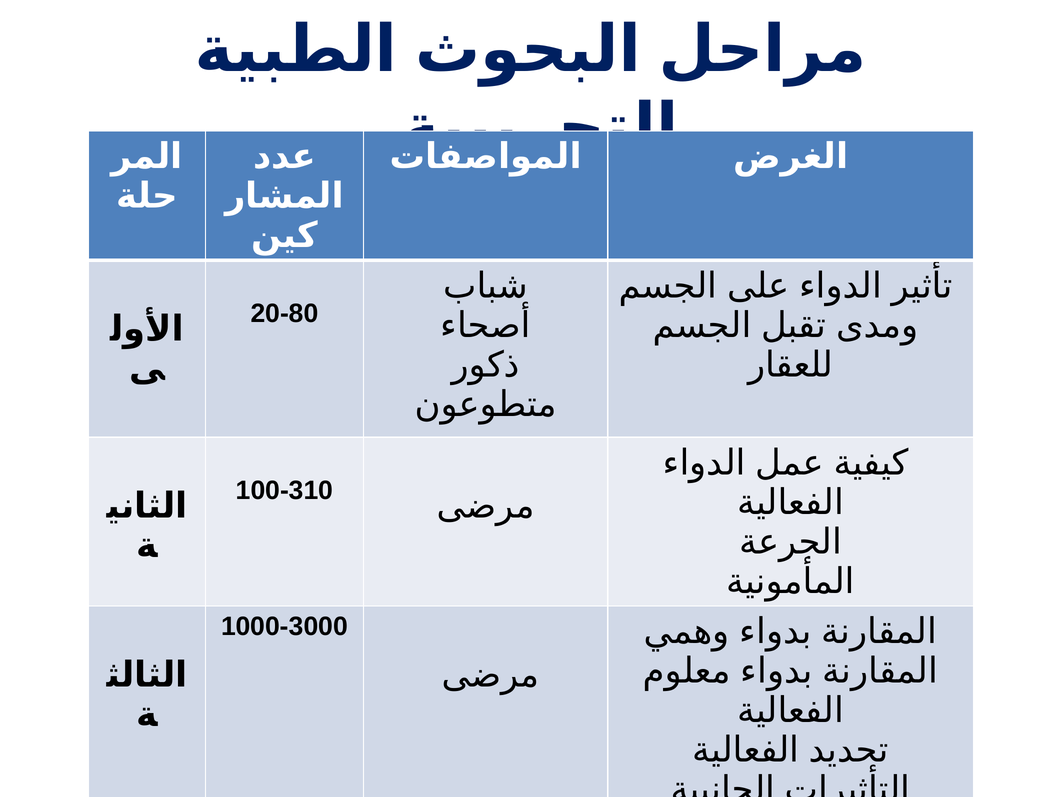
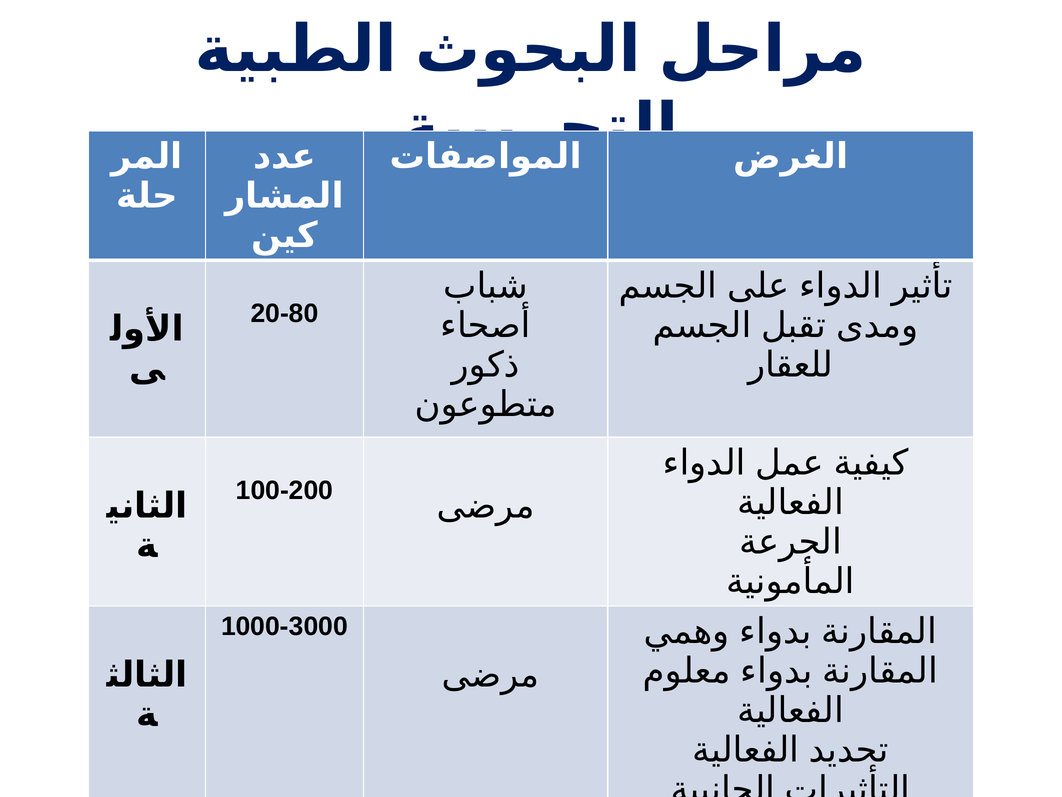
100-310: 100-310 -> 100-200 (284, 490)
